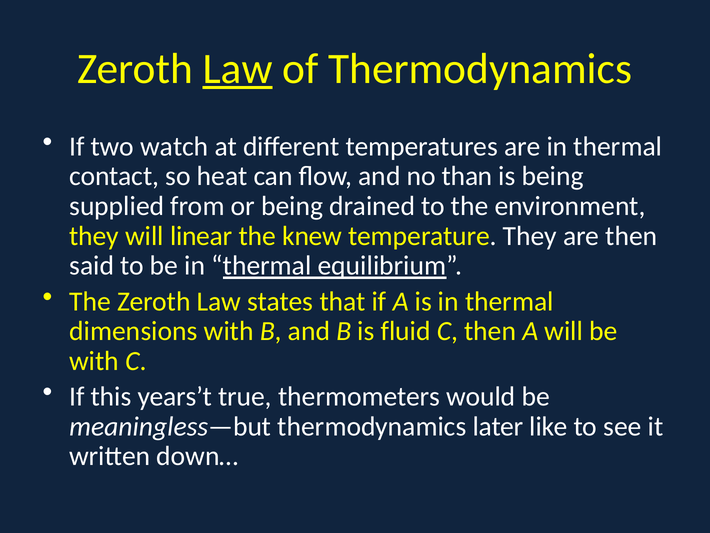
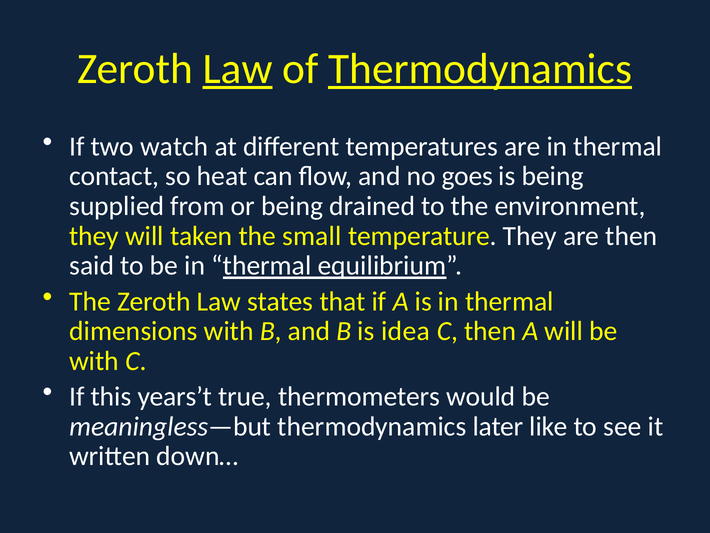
Thermodynamics underline: none -> present (480, 69)
than: than -> goes (467, 176)
linear: linear -> taken (201, 236)
knew: knew -> small (312, 236)
fluid: fluid -> idea (405, 331)
